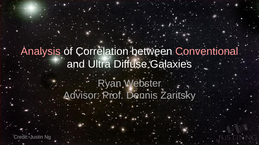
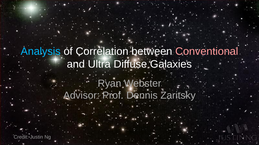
Analysis colour: pink -> light blue (41, 52)
